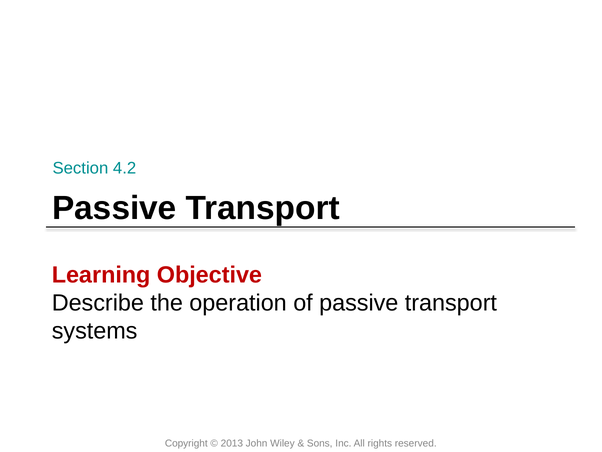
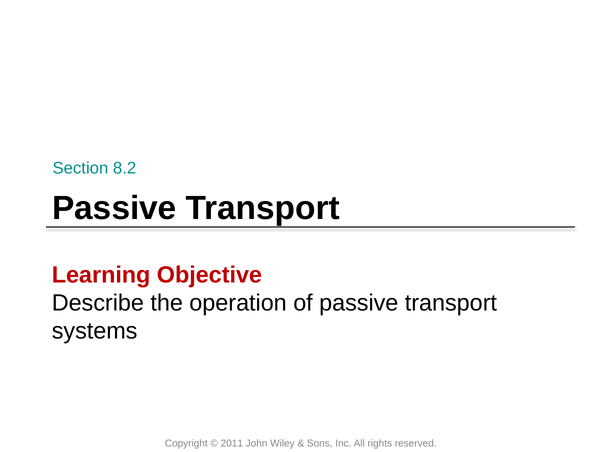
4.2: 4.2 -> 8.2 (125, 168)
2013: 2013 -> 2011 (232, 443)
